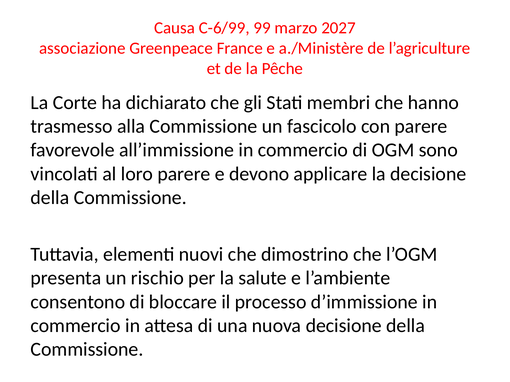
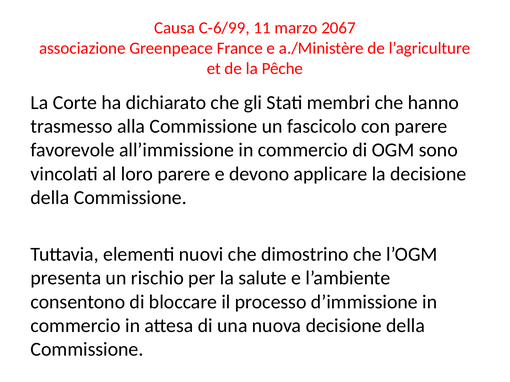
99: 99 -> 11 (262, 28)
2027: 2027 -> 2067 (339, 28)
